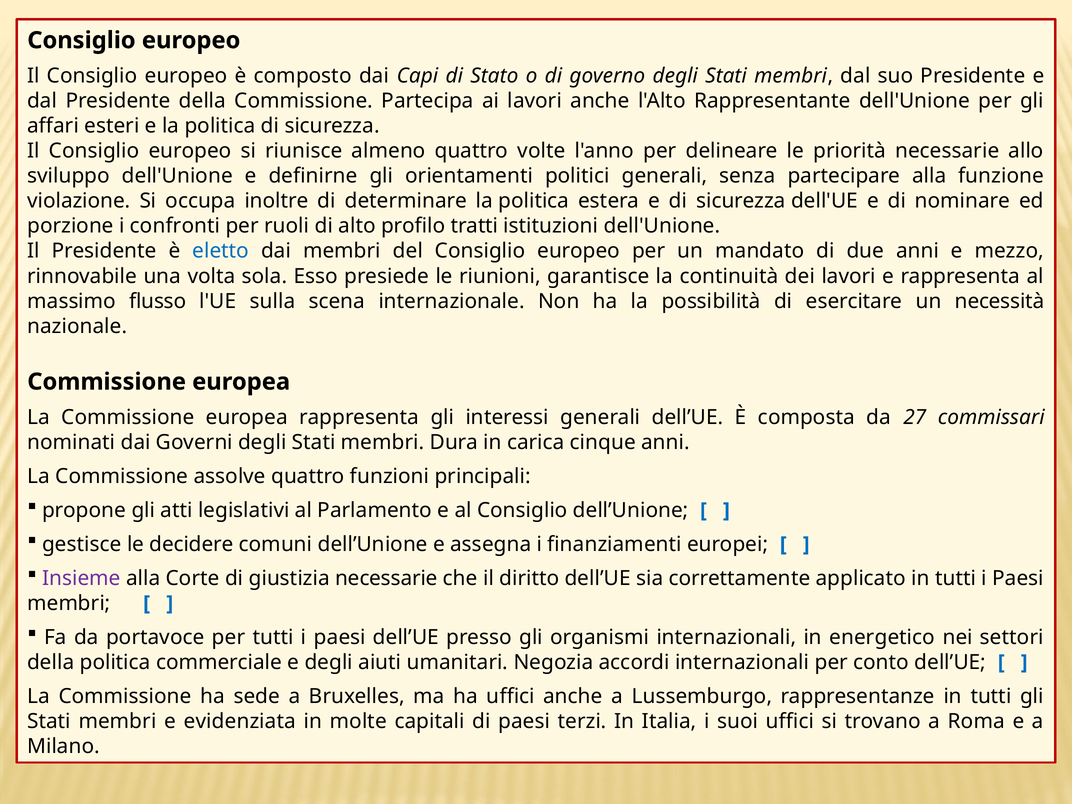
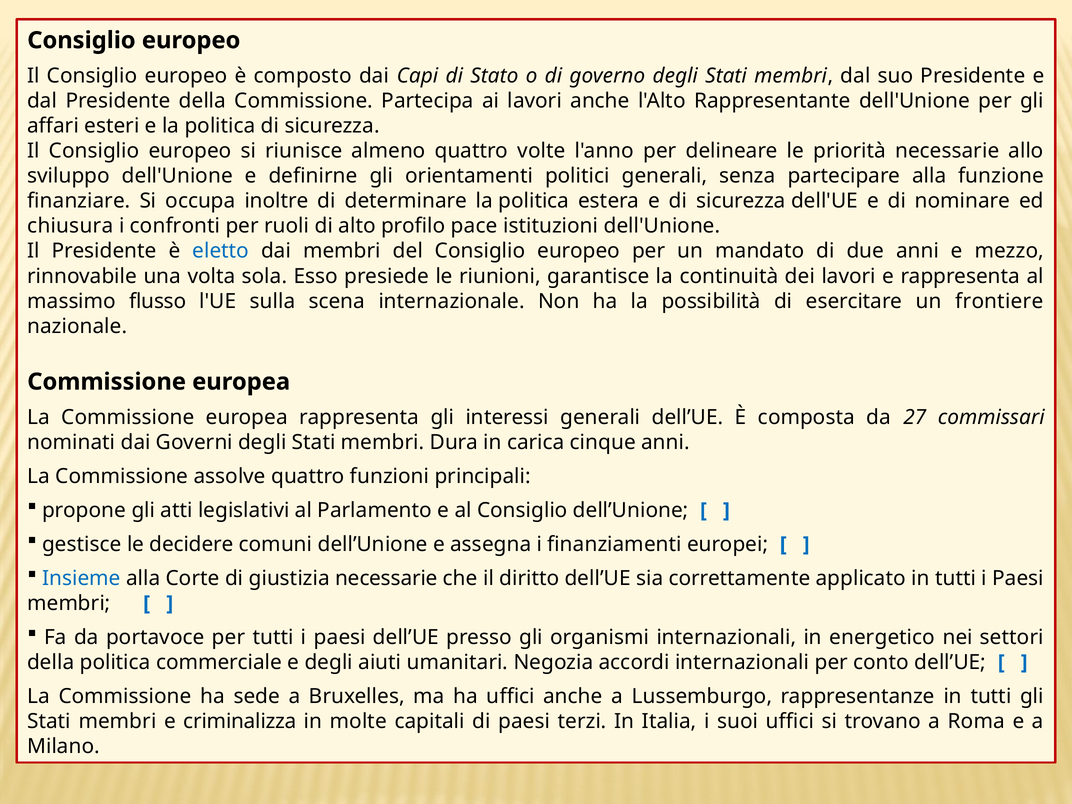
violazione: violazione -> finanziare (79, 201)
porzione: porzione -> chiusura (70, 226)
tratti: tratti -> pace (474, 226)
necessità: necessità -> frontiere (999, 301)
Insieme colour: purple -> blue (81, 578)
evidenziata: evidenziata -> criminalizza (240, 721)
